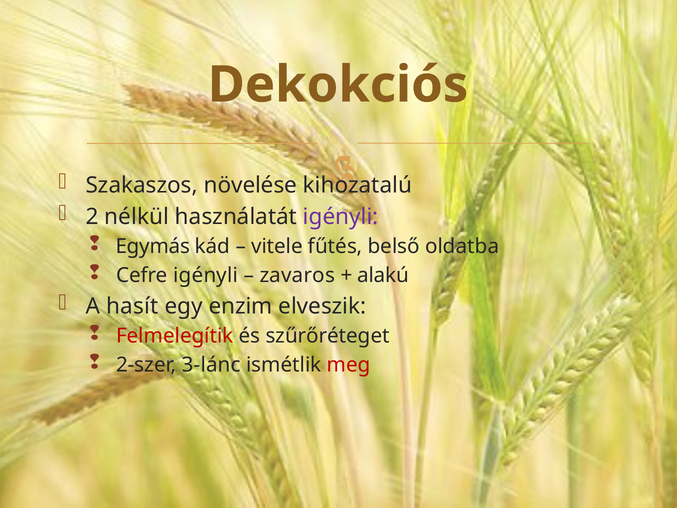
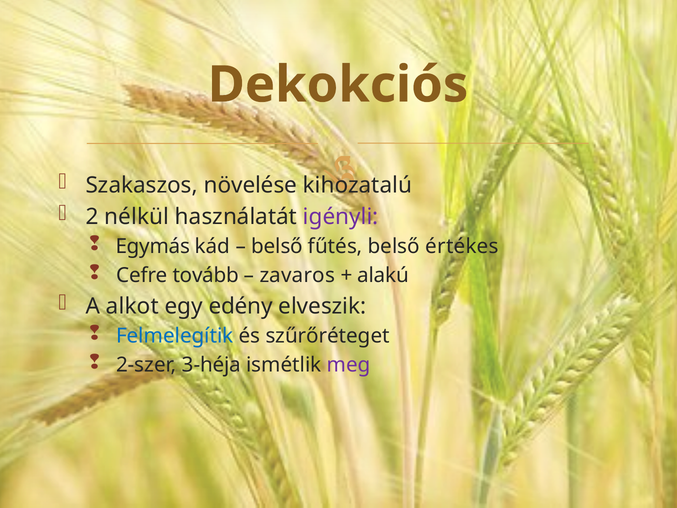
vitele: vitele -> belső (277, 246)
oldatba: oldatba -> értékes (462, 246)
Cefre igényli: igényli -> tovább (206, 275)
hasít: hasít -> alkot (132, 306)
enzim: enzim -> edény (241, 306)
Felmelegítik colour: red -> blue (175, 336)
3-lánc: 3-lánc -> 3-héja (211, 365)
meg colour: red -> purple (349, 365)
